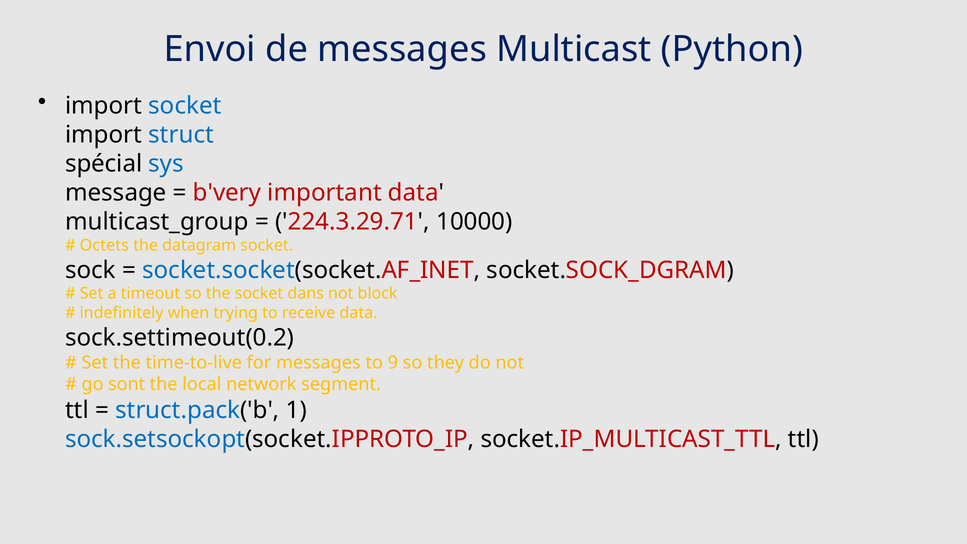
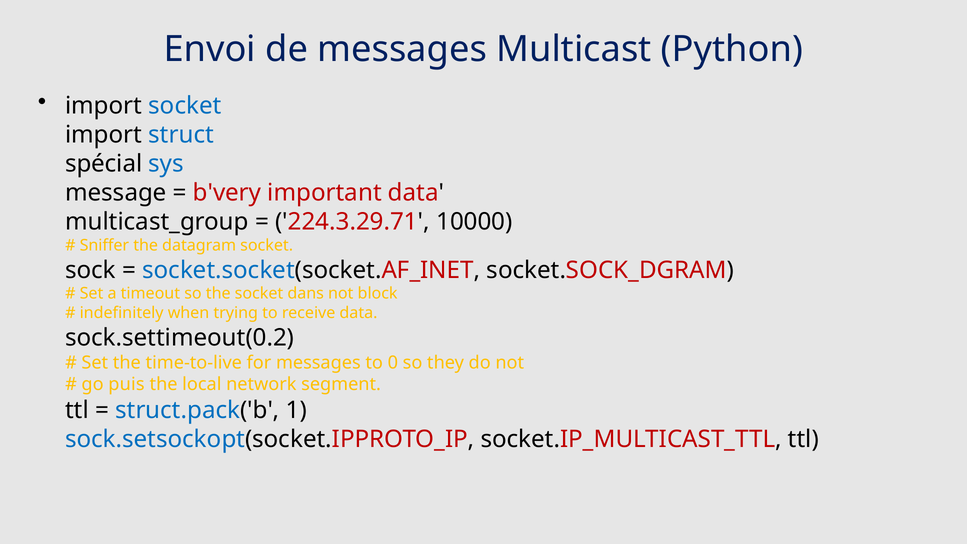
Octets: Octets -> Sniffer (104, 245)
9: 9 -> 0 (393, 363)
sont: sont -> puis (126, 384)
